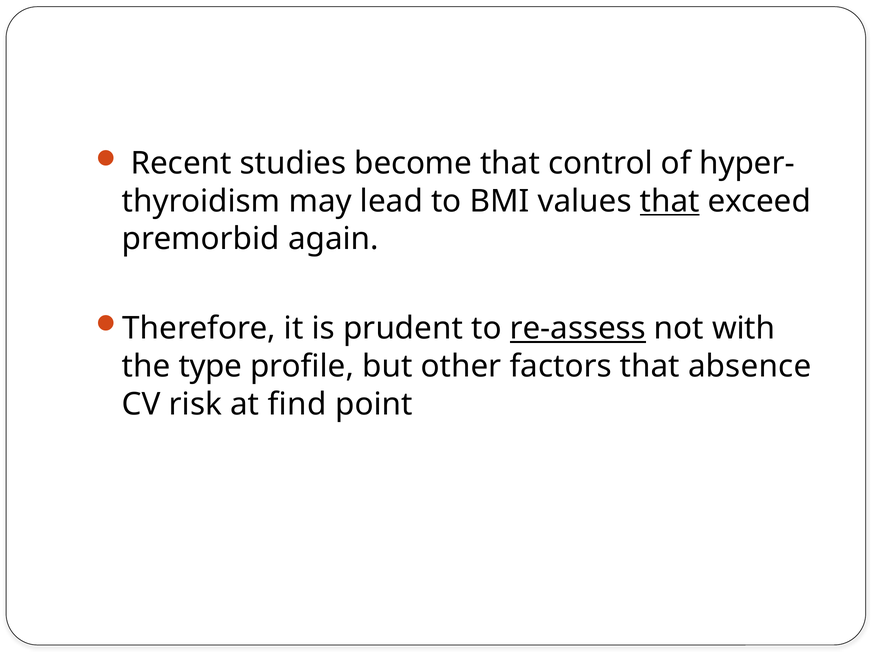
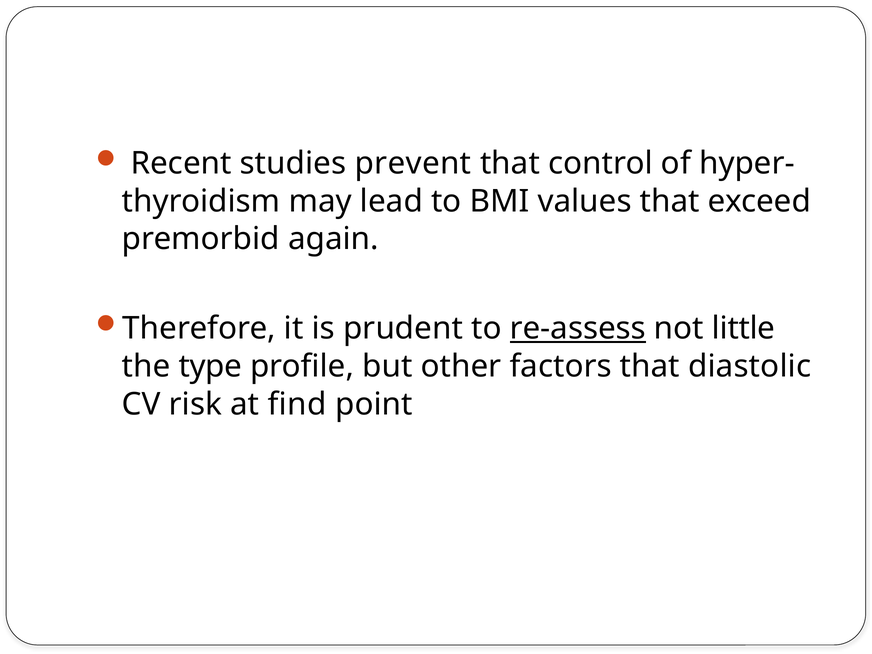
become: become -> prevent (413, 163)
that underline: present -> none (670, 201)
with: with -> little (744, 329)
absence: absence -> diastolic (750, 366)
